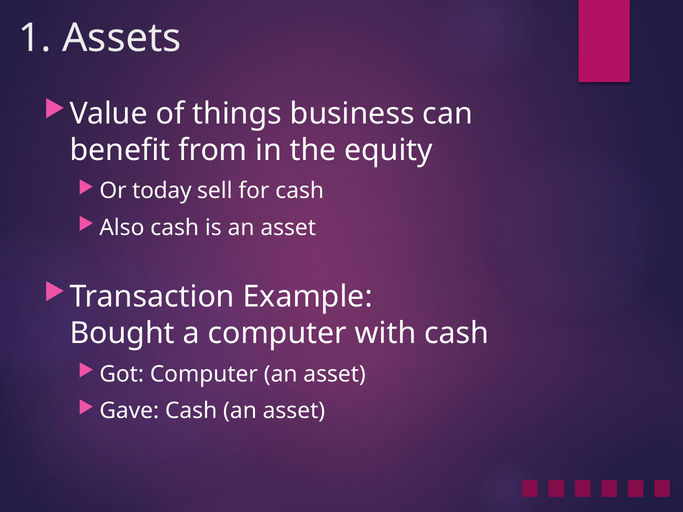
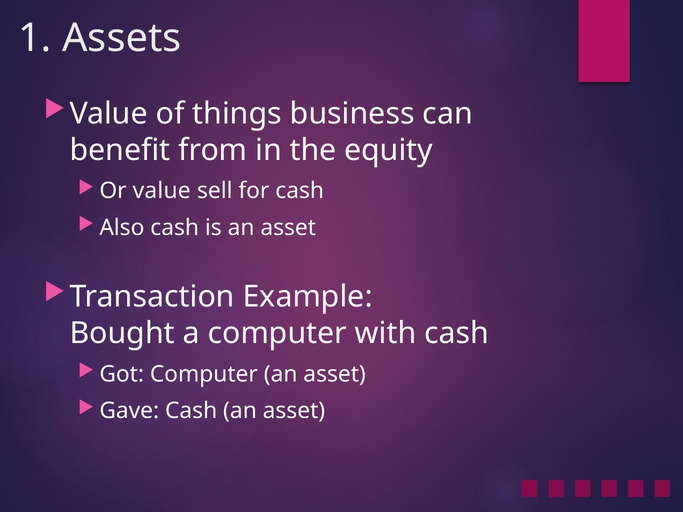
Or today: today -> value (162, 191)
